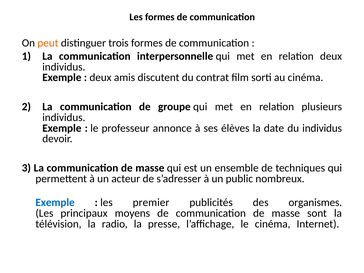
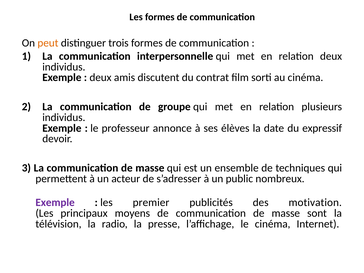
du individus: individus -> expressif (322, 128)
Exemple colour: blue -> purple (55, 203)
organismes: organismes -> motivation (315, 203)
